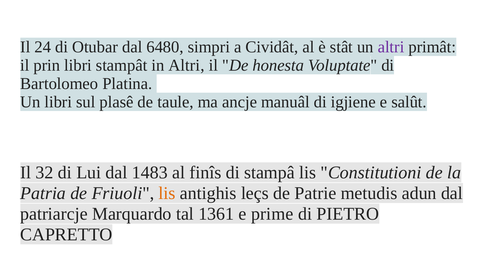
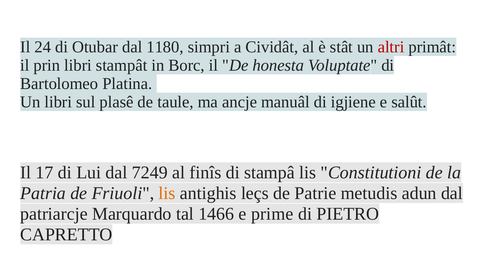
6480: 6480 -> 1180 (165, 47)
altri colour: purple -> red (391, 47)
in Altri: Altri -> Borc (187, 65)
32: 32 -> 17 (45, 172)
1483: 1483 -> 7249 (150, 172)
1361: 1361 -> 1466 (216, 213)
